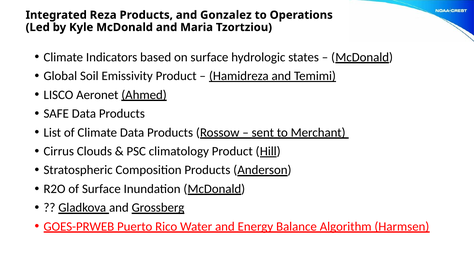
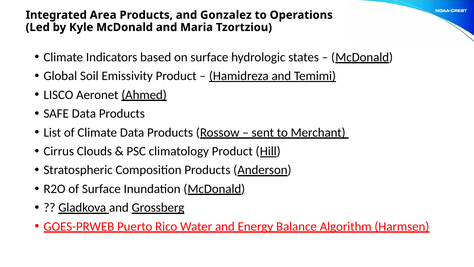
Reza: Reza -> Area (103, 15)
